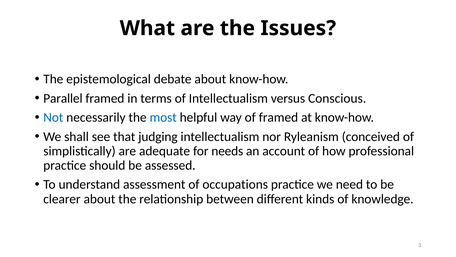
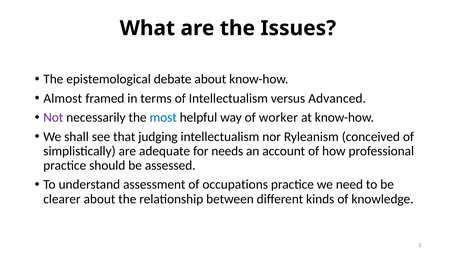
Parallel: Parallel -> Almost (63, 98)
Conscious: Conscious -> Advanced (337, 98)
Not colour: blue -> purple (53, 117)
of framed: framed -> worker (278, 117)
